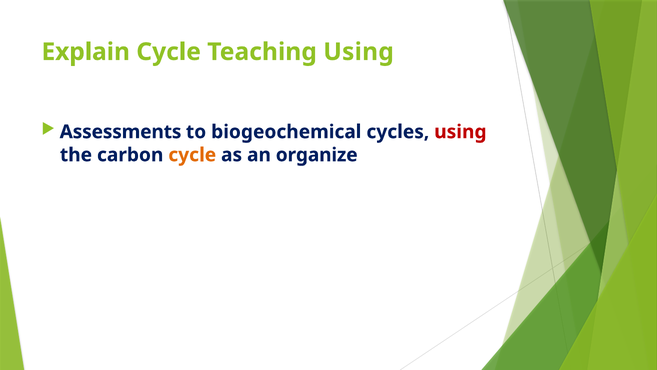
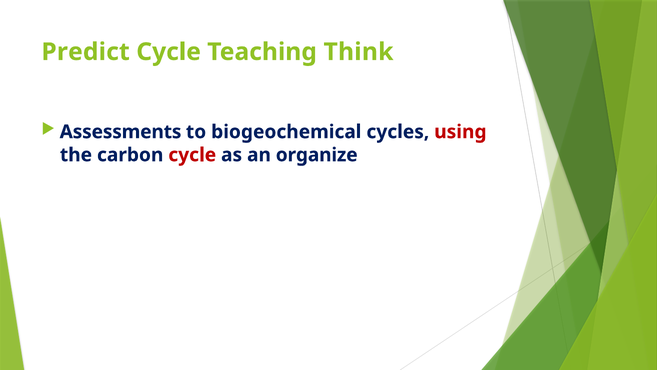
Explain: Explain -> Predict (86, 52)
Teaching Using: Using -> Think (358, 52)
cycle colour: orange -> red (192, 155)
